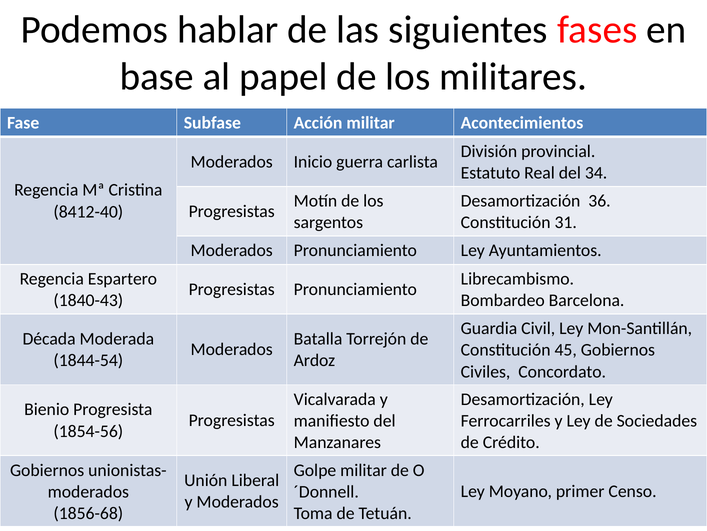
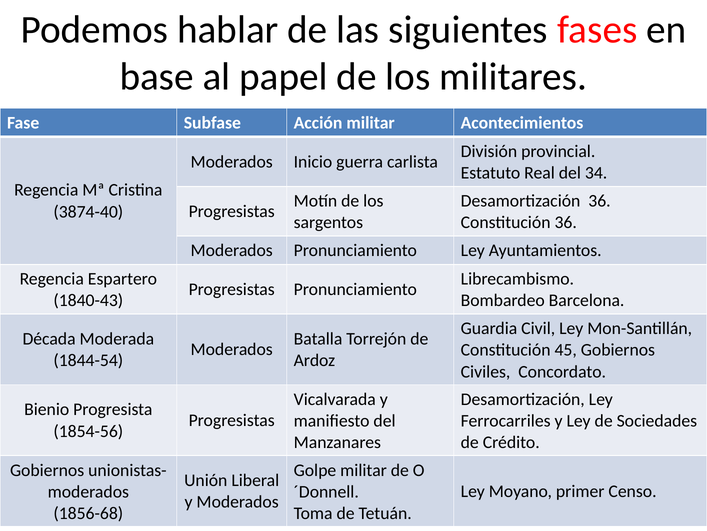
8412-40: 8412-40 -> 3874-40 (88, 211)
Constitución 31: 31 -> 36 (566, 222)
